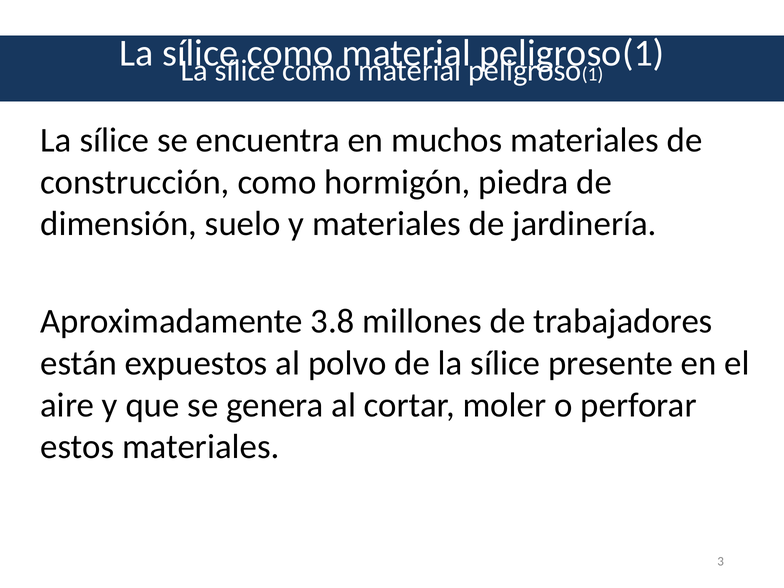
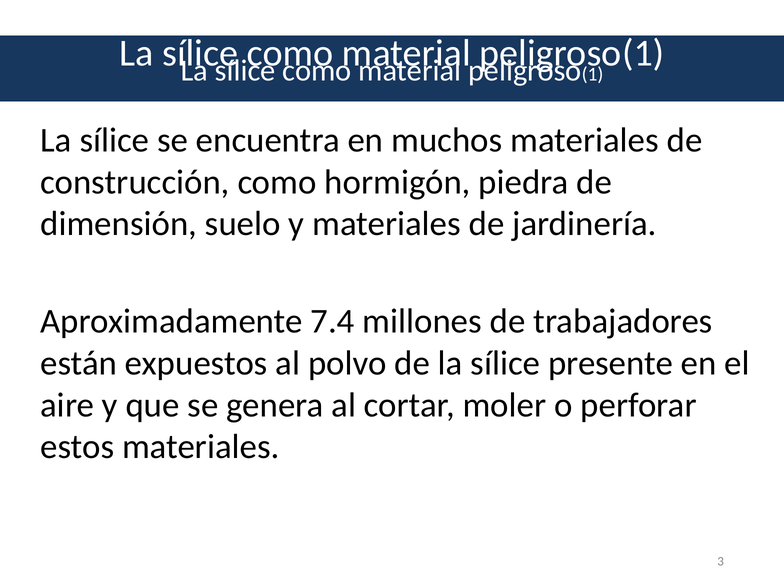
3.8: 3.8 -> 7.4 (332, 321)
